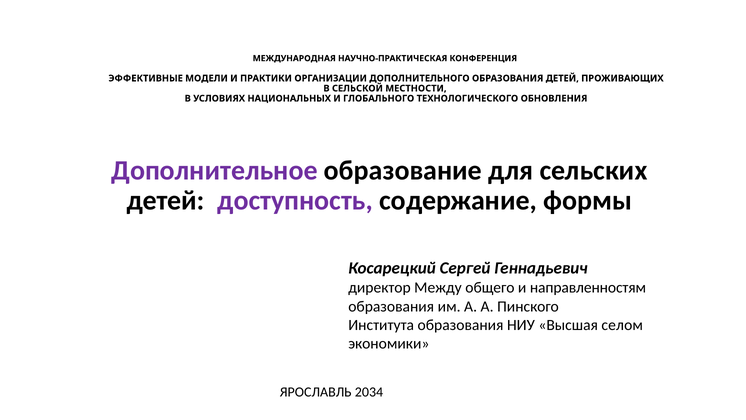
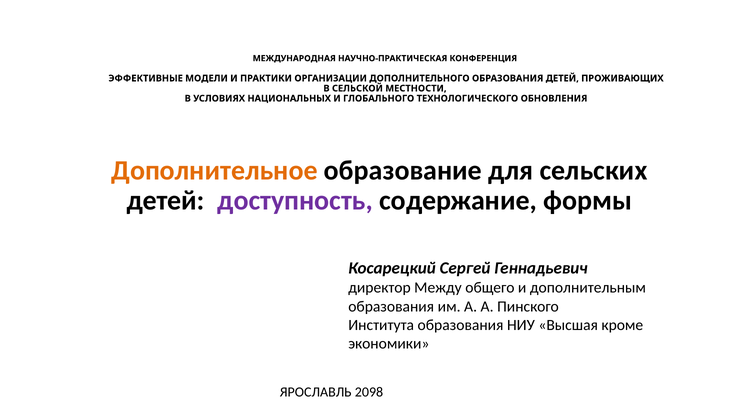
Дополнительное colour: purple -> orange (214, 170)
направленностям: направленностям -> дополнительным (588, 287)
селом: селом -> кроме (622, 325)
2034: 2034 -> 2098 (369, 392)
